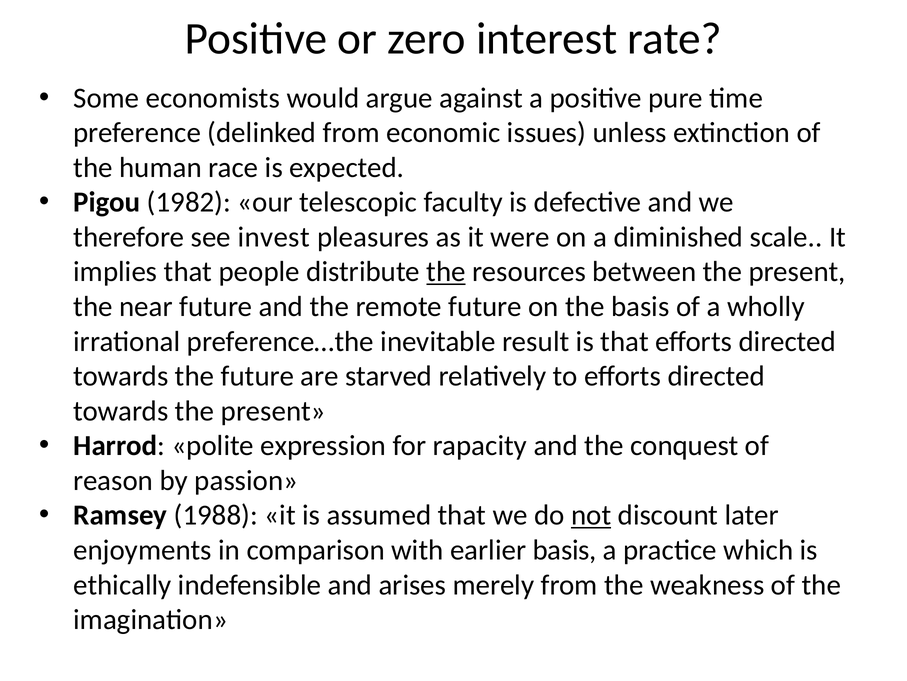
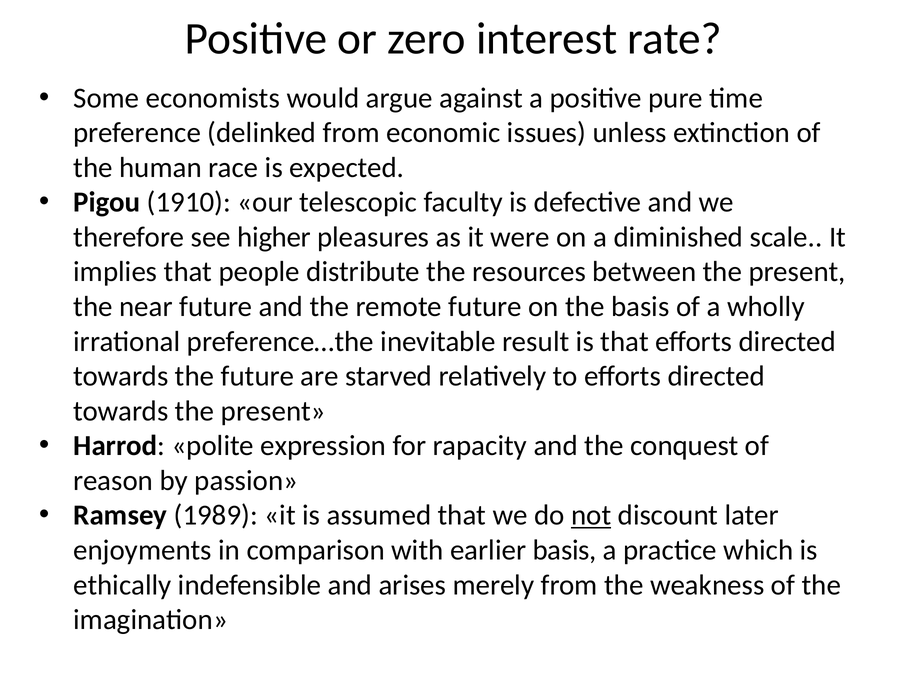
1982: 1982 -> 1910 (189, 202)
invest: invest -> higher (274, 237)
the underline: present -> none (446, 272)
1988: 1988 -> 1989 (216, 515)
